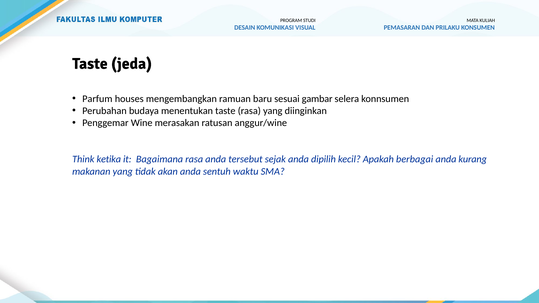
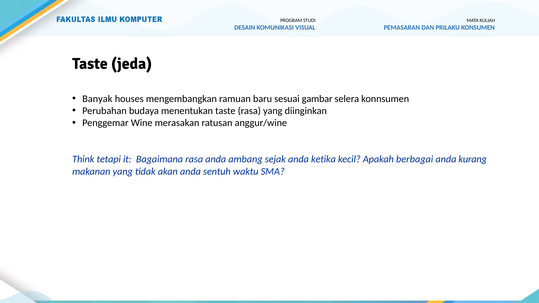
Parfum: Parfum -> Banyak (97, 99)
ketika: ketika -> tetapi (109, 159)
tersebut: tersebut -> ambang (245, 159)
dipilih: dipilih -> ketika (323, 159)
